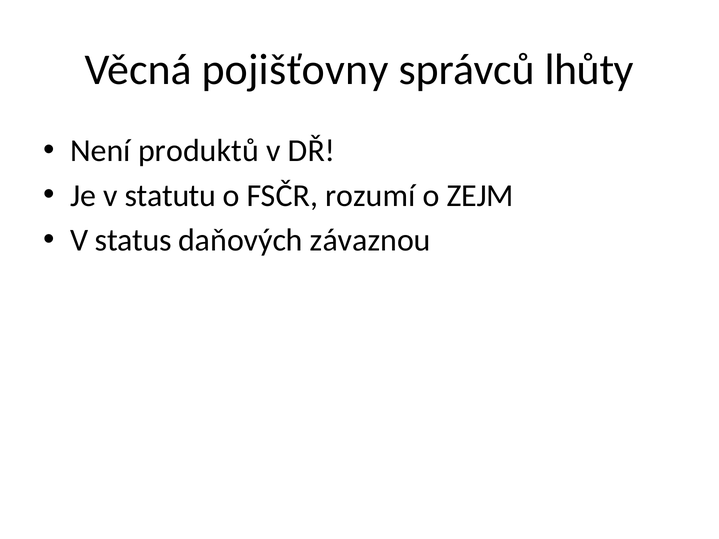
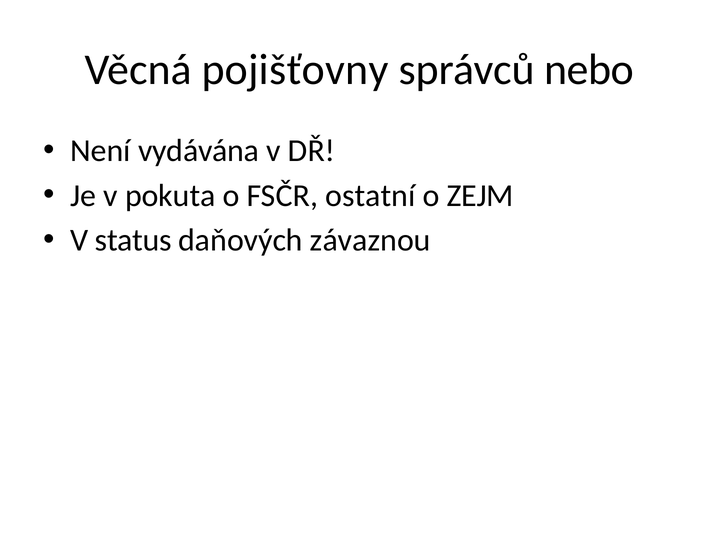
lhůty: lhůty -> nebo (589, 70)
produktů: produktů -> vydávána (199, 151)
statutu: statutu -> pokuta (170, 196)
rozumí: rozumí -> ostatní (370, 196)
